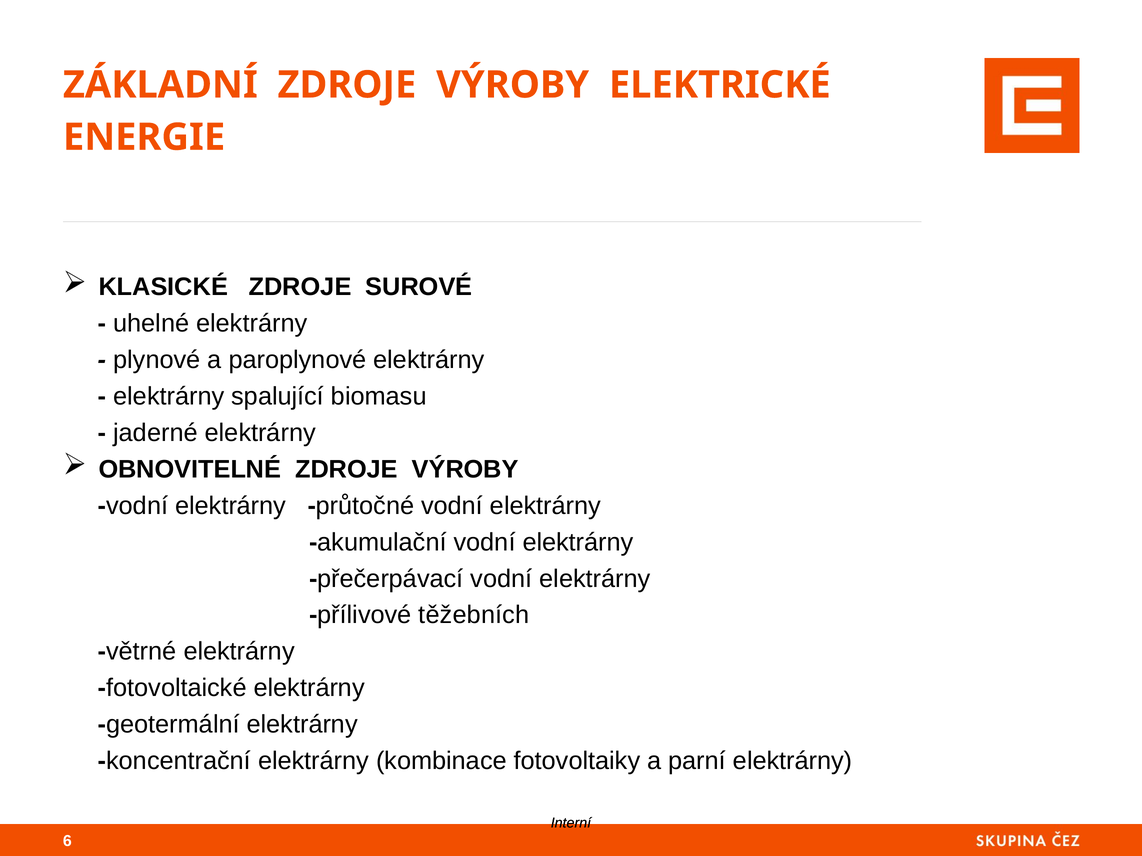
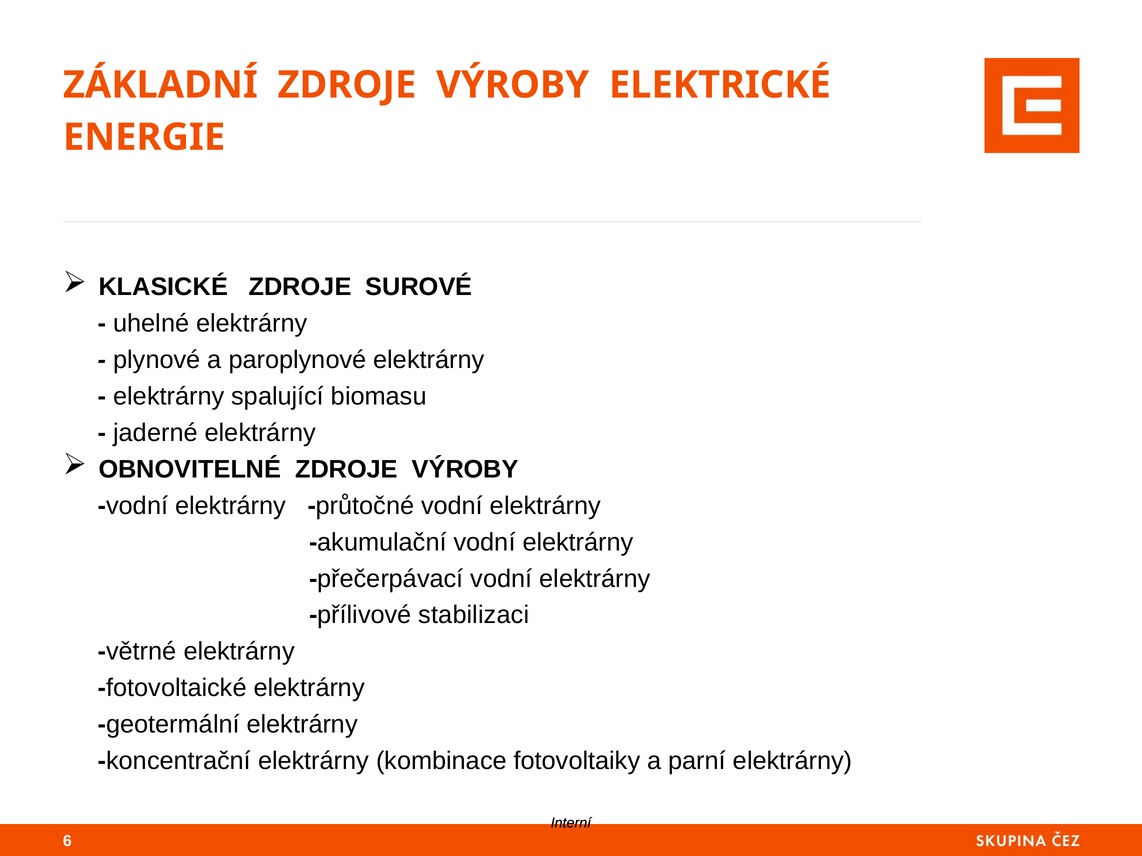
těžebních: těžebních -> stabilizaci (474, 615)
